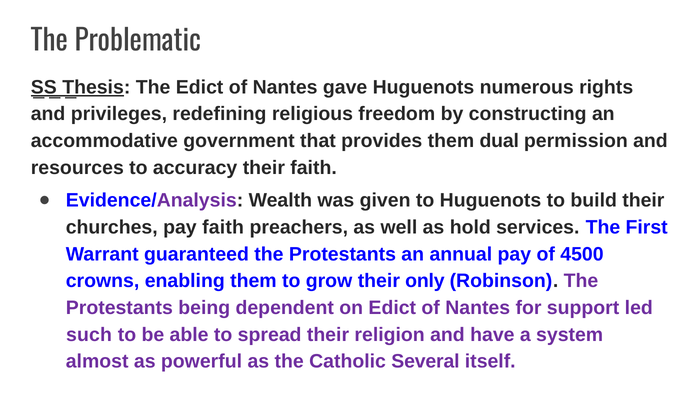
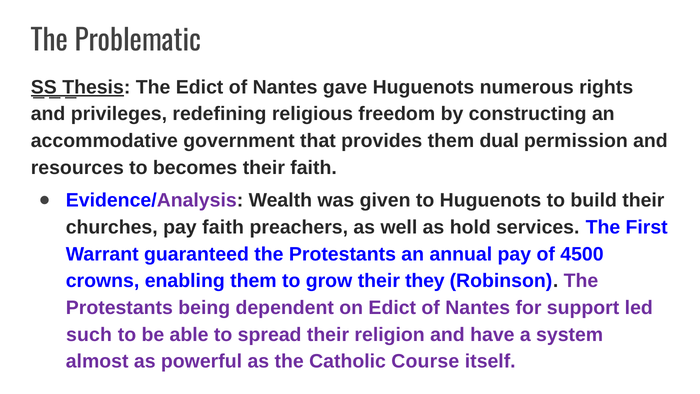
accuracy: accuracy -> becomes (195, 168)
only: only -> they (425, 281)
Several: Several -> Course (425, 361)
